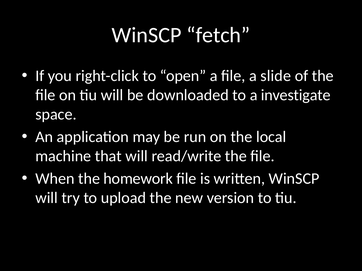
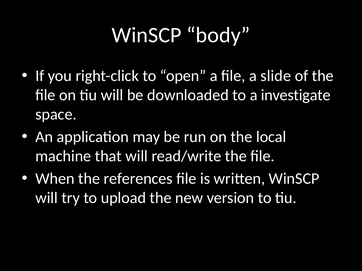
fetch: fetch -> body (218, 35)
homework: homework -> references (138, 179)
